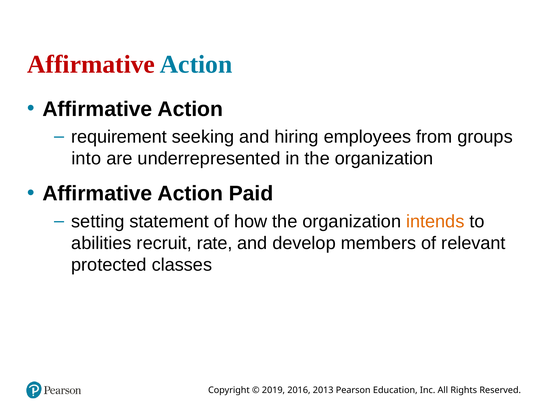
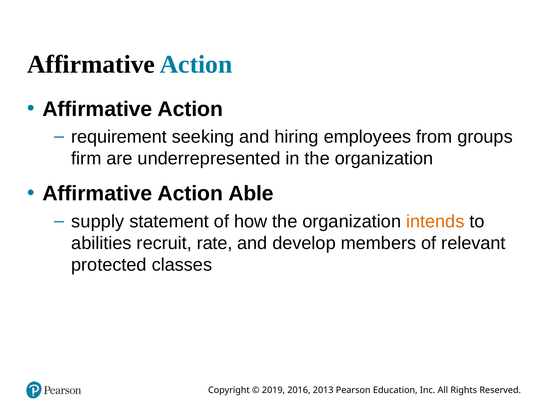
Affirmative colour: red -> black (91, 64)
into: into -> firm (86, 159)
Paid: Paid -> Able (251, 194)
setting: setting -> supply (98, 222)
